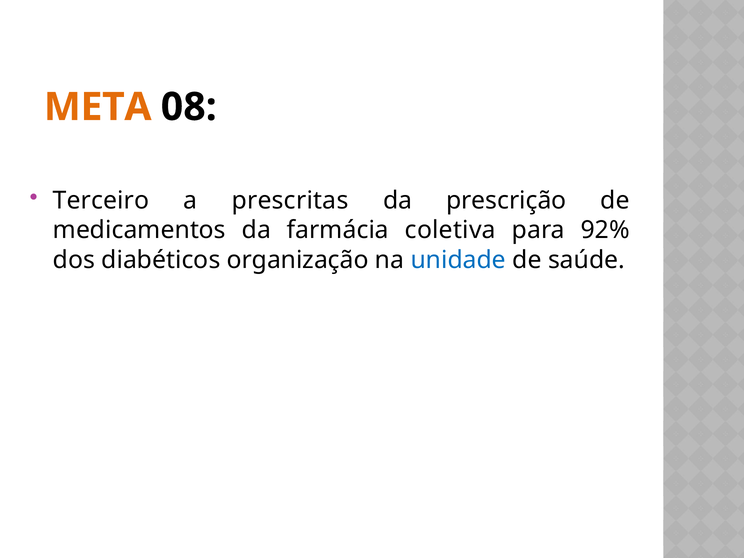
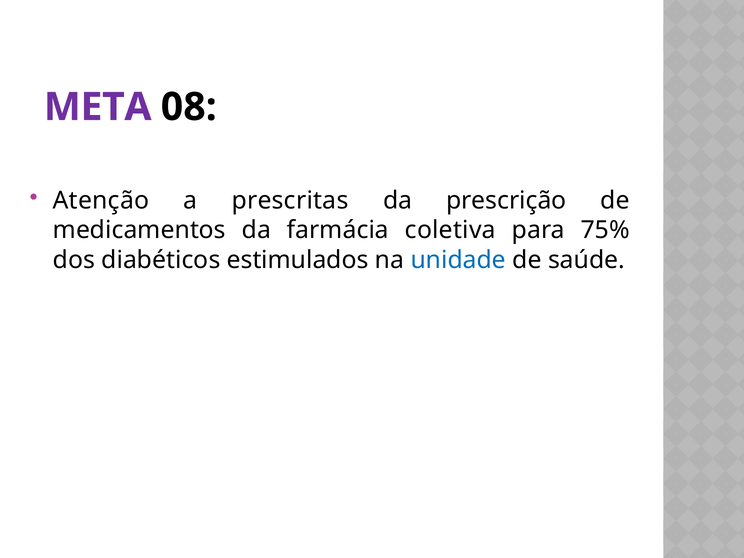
META colour: orange -> purple (98, 107)
Terceiro: Terceiro -> Atenção (101, 200)
92%: 92% -> 75% (605, 230)
organização: organização -> estimulados (298, 260)
